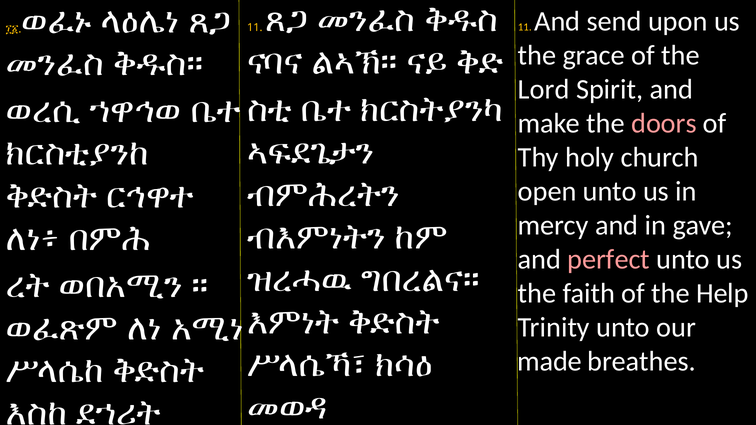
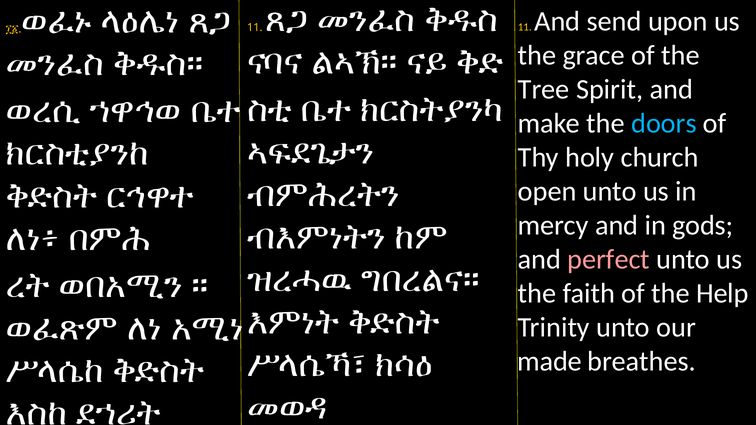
Lord: Lord -> Tree (544, 89)
doors colour: pink -> light blue (664, 123)
gave: gave -> gods (703, 225)
